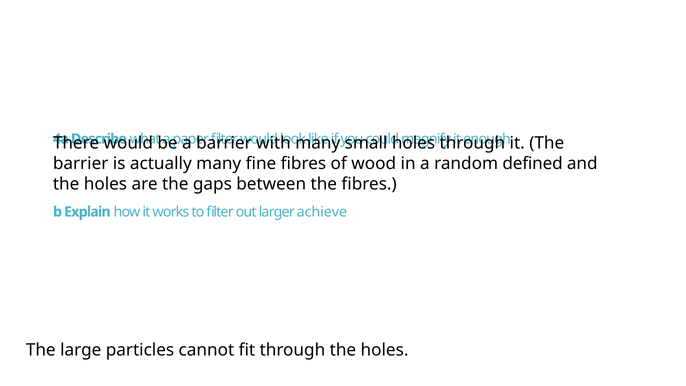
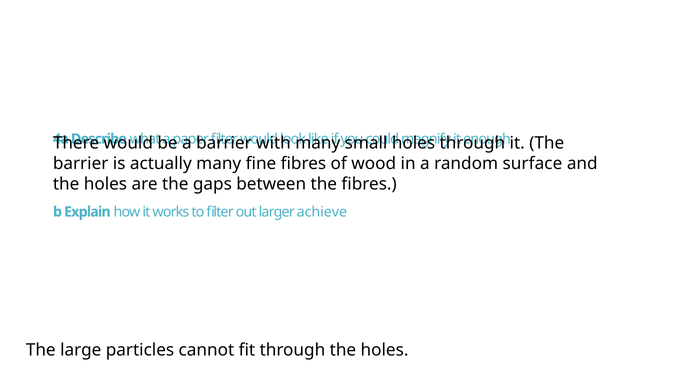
defined: defined -> surface (532, 164)
